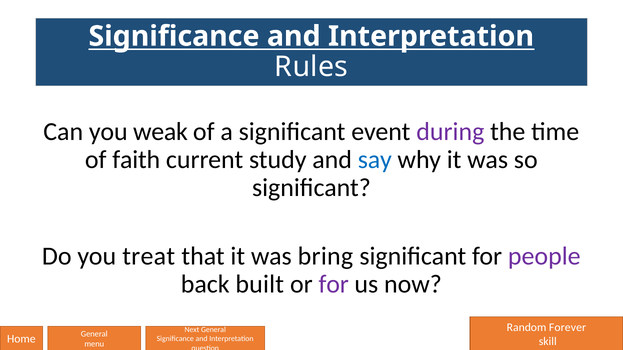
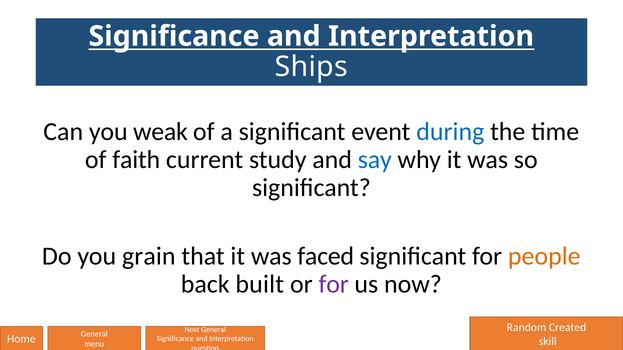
Rules: Rules -> Ships (311, 67)
during colour: purple -> blue (450, 132)
treat: treat -> grain (149, 257)
bring: bring -> faced (326, 257)
people colour: purple -> orange (544, 257)
Forever: Forever -> Created (568, 328)
